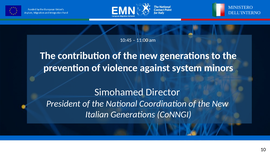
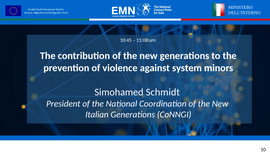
Director: Director -> Schmidt (163, 92)
